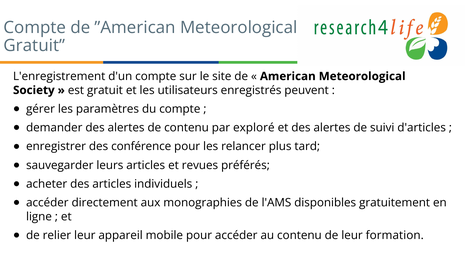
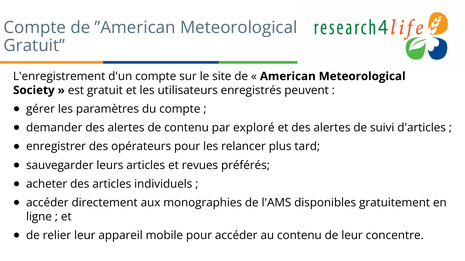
conférence: conférence -> opérateurs (141, 147)
formation: formation -> concentre (395, 236)
